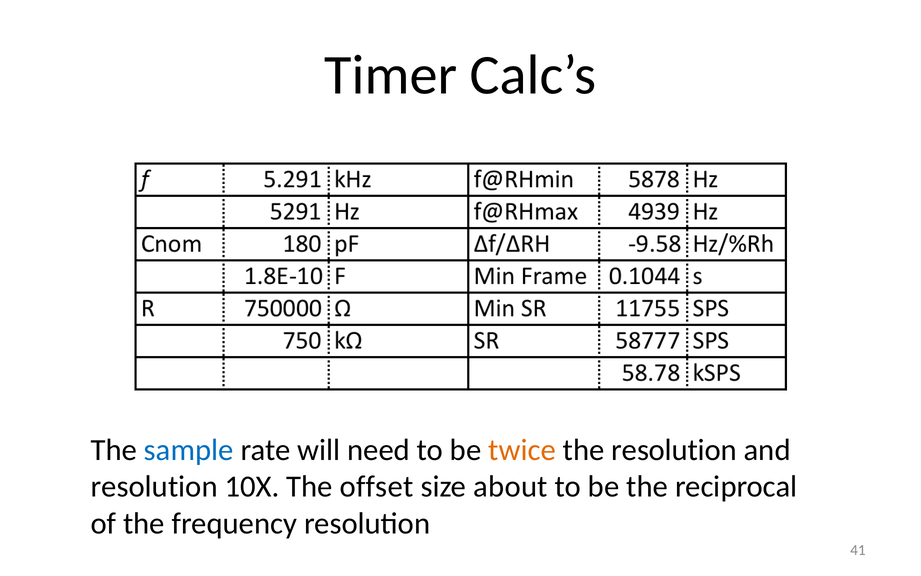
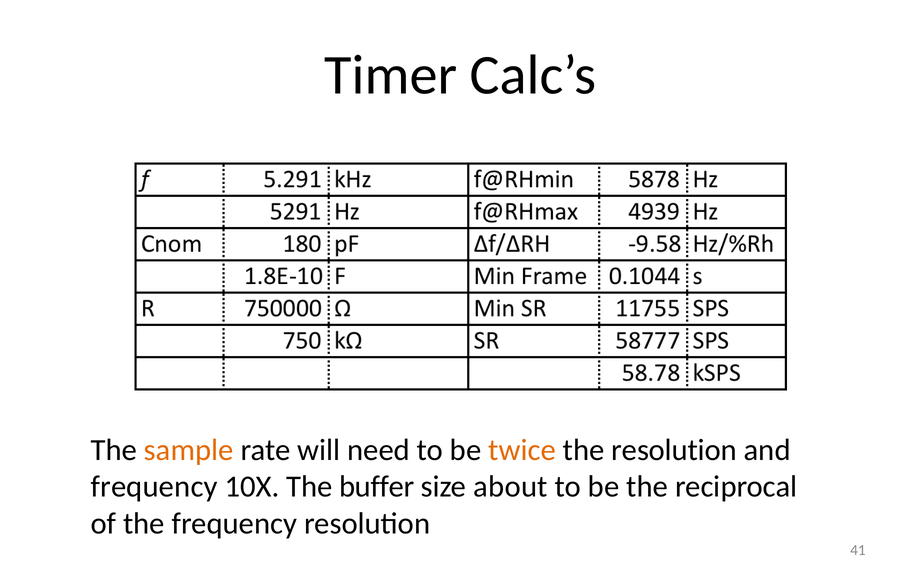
sample colour: blue -> orange (189, 450)
resolution: resolution -> frequency (154, 486)
offset: offset -> buffer (377, 486)
